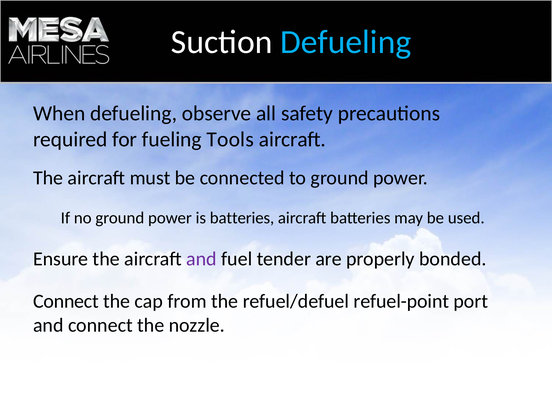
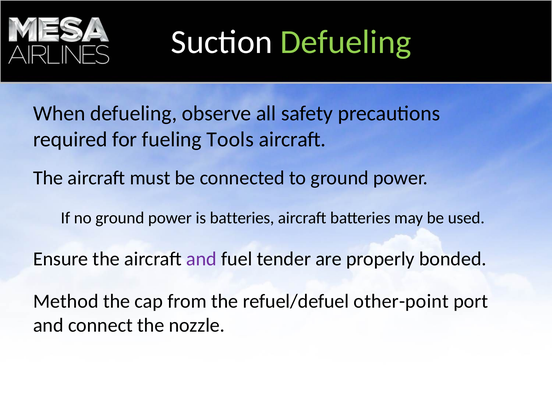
Defueling colour: light blue -> light green (346, 42)
Connect: Connect -> Method (66, 301)
refuel-point: refuel-point -> other-point (401, 301)
